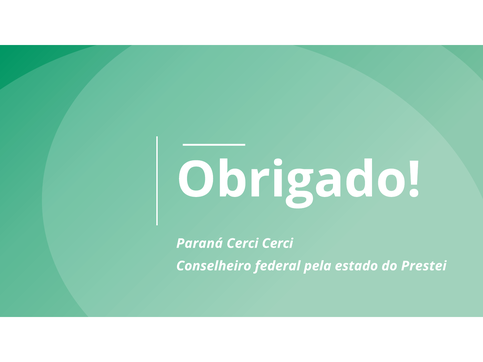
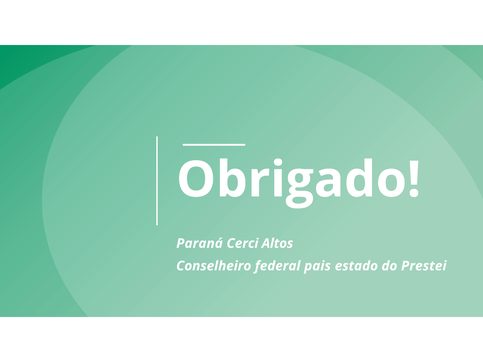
Cerci Cerci: Cerci -> Altos (277, 244)
pela: pela -> pais (318, 266)
